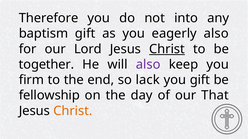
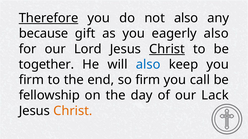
Therefore underline: none -> present (49, 18)
not into: into -> also (186, 18)
baptism: baptism -> because (44, 34)
also colour: purple -> blue (148, 65)
so lack: lack -> firm (148, 80)
you gift: gift -> call (200, 80)
That: That -> Lack (215, 96)
